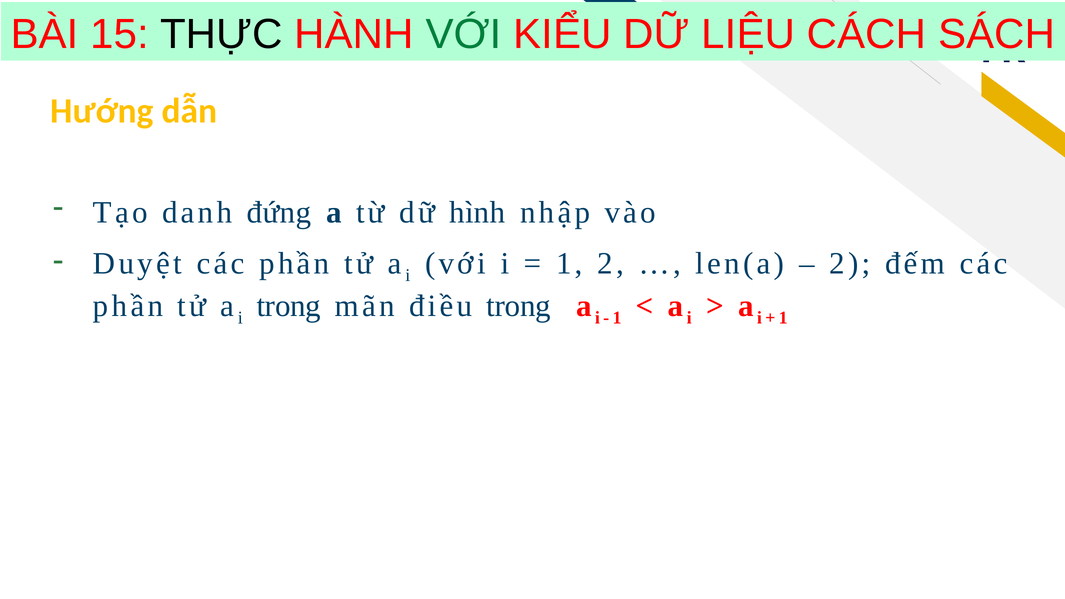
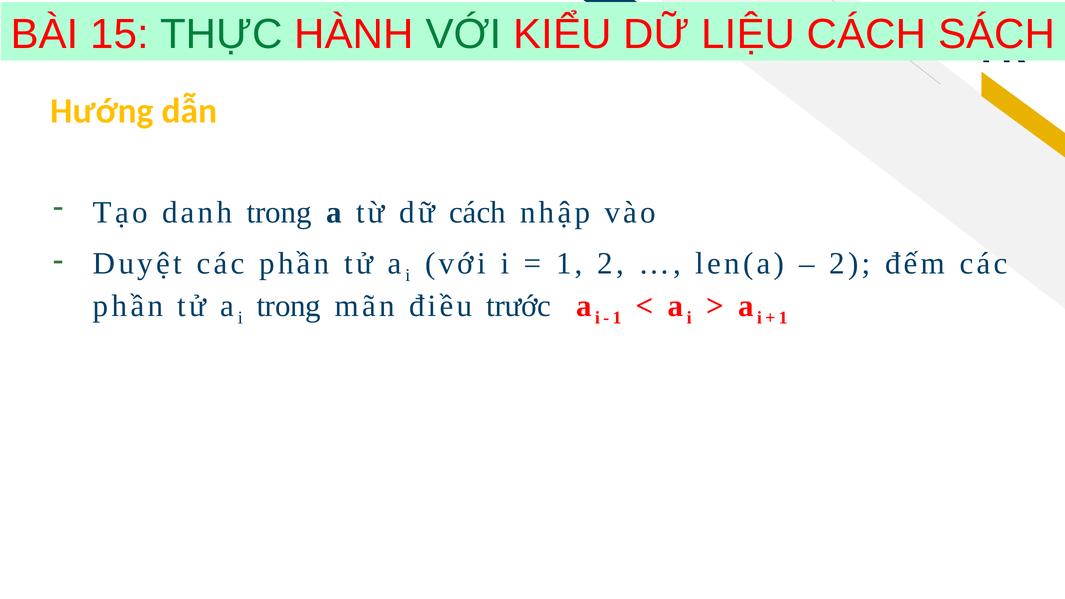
THỰC colour: black -> green (221, 34)
danh đứng: đứng -> trong (279, 213)
dữ hình: hình -> cách (477, 213)
điều trong: trong -> trước (519, 306)
